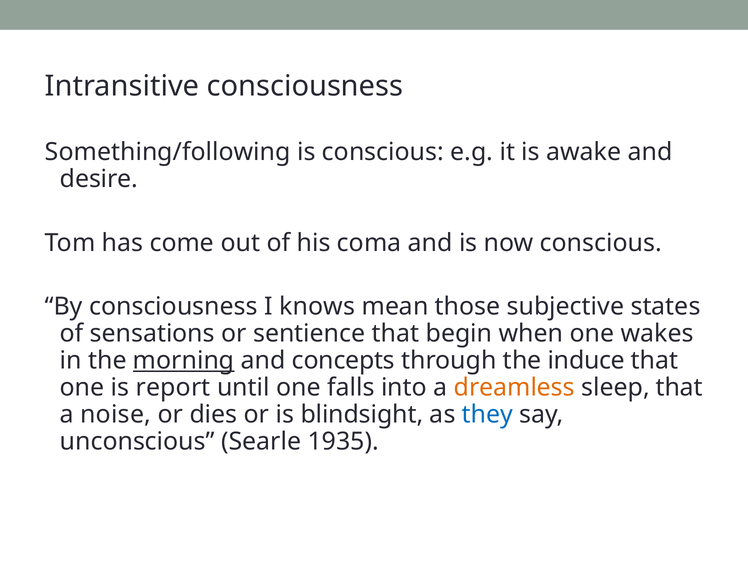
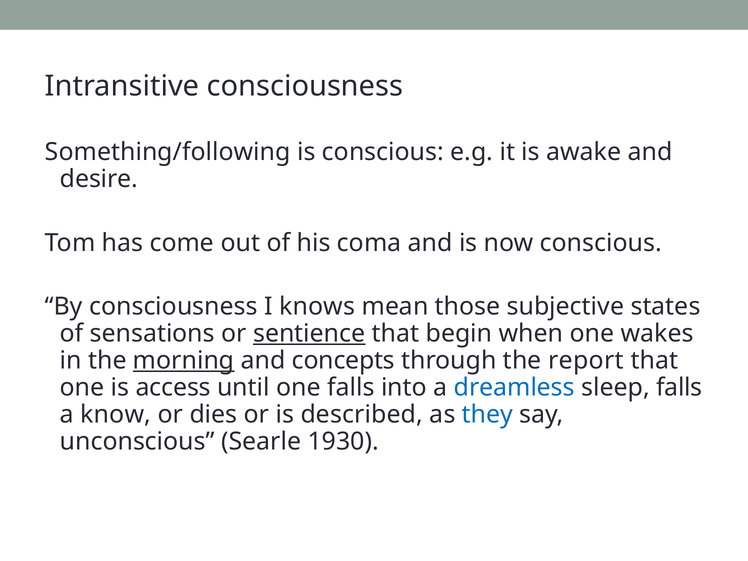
sentience underline: none -> present (309, 334)
induce: induce -> report (586, 361)
report: report -> access (173, 388)
dreamless colour: orange -> blue (514, 388)
sleep that: that -> falls (679, 388)
noise: noise -> know (116, 414)
blindsight: blindsight -> described (362, 414)
1935: 1935 -> 1930 (343, 441)
